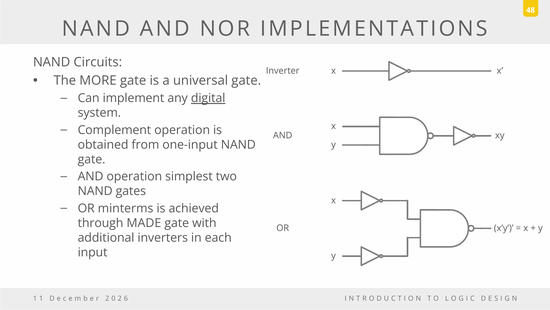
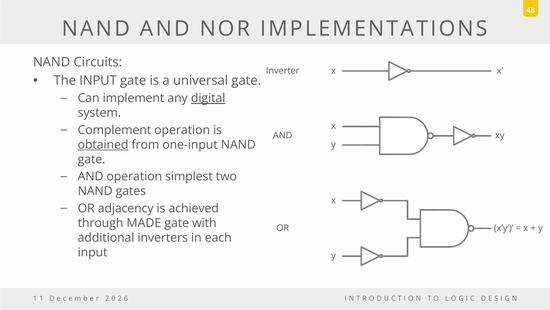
The MORE: MORE -> INPUT (98, 81)
obtained underline: none -> present (103, 144)
minterms: minterms -> adjacency (126, 208)
